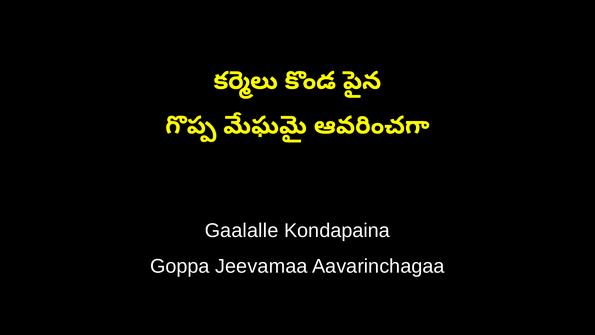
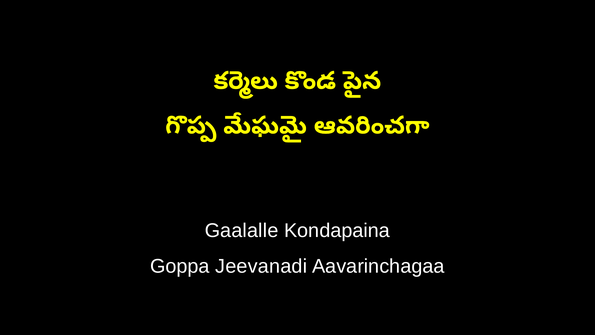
Jeevamaa: Jeevamaa -> Jeevanadi (261, 266)
